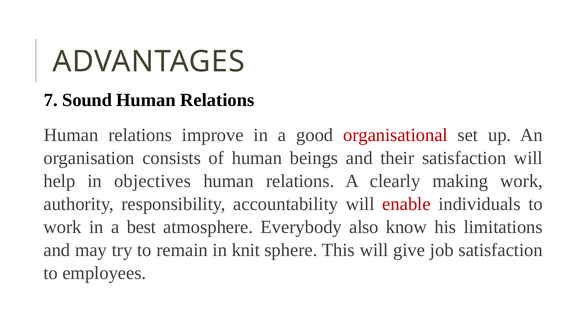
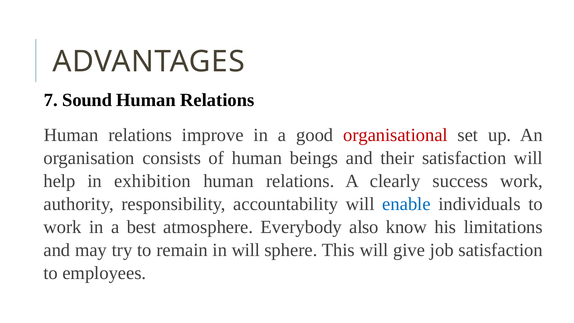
objectives: objectives -> exhibition (153, 181)
making: making -> success (460, 181)
enable colour: red -> blue (406, 204)
in knit: knit -> will (246, 250)
